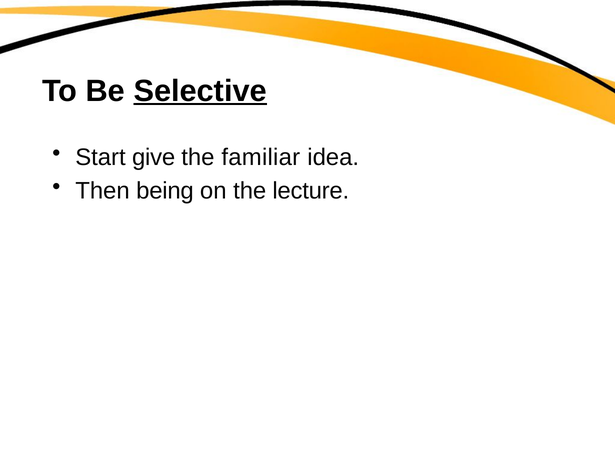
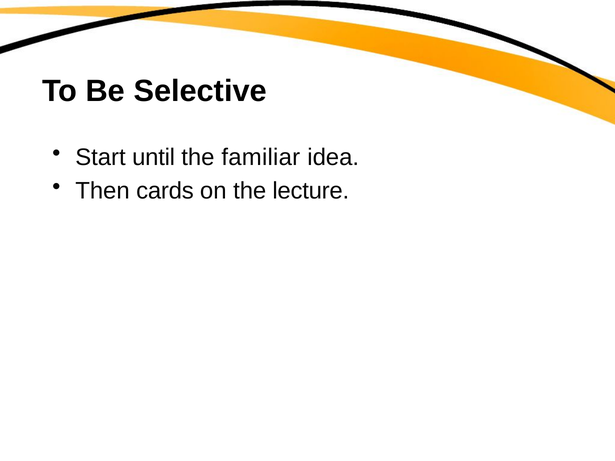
Selective underline: present -> none (200, 91)
give: give -> until (154, 157)
being: being -> cards (165, 191)
